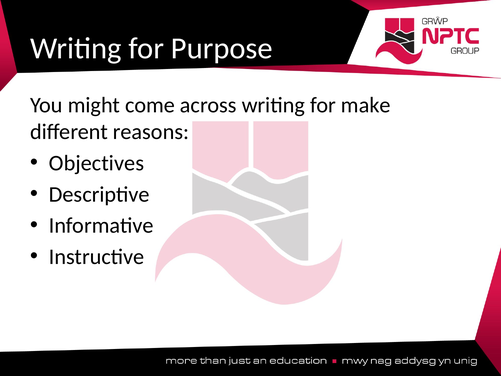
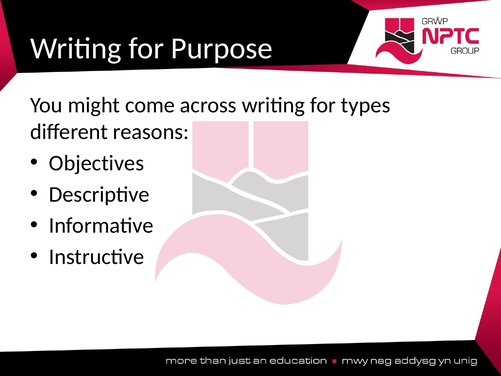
make: make -> types (366, 105)
